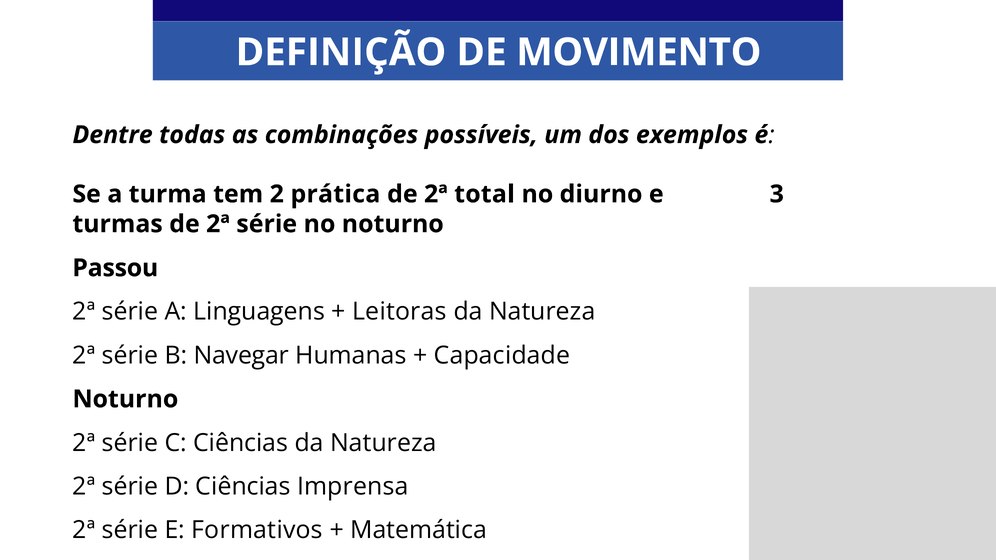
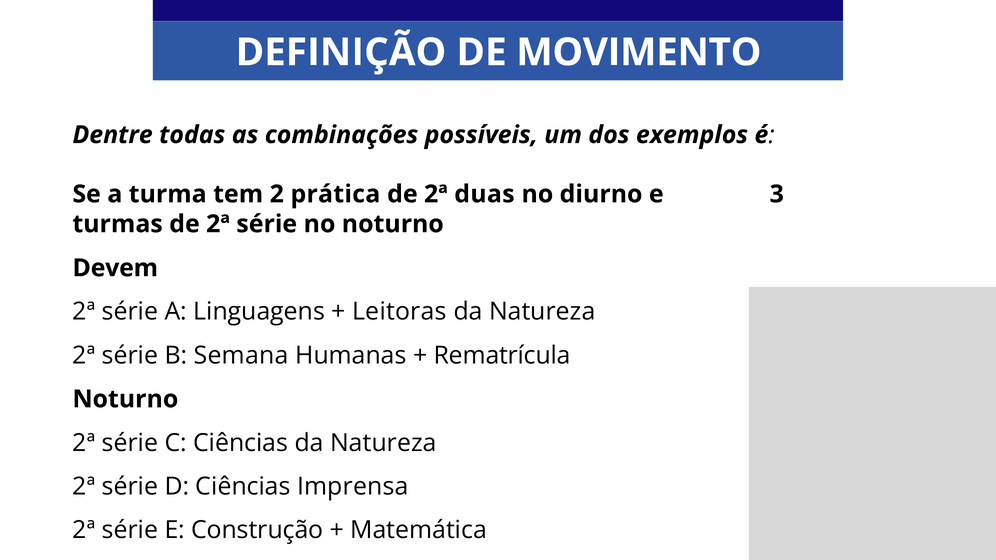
total: total -> duas (484, 194)
Passou: Passou -> Devem (115, 268)
Navegar: Navegar -> Semana (241, 356)
Capacidade: Capacidade -> Rematrícula (502, 356)
Formativos: Formativos -> Construção (257, 530)
